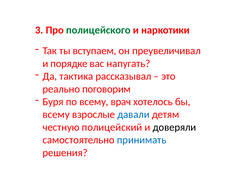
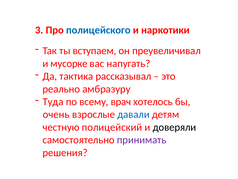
полицейского colour: green -> blue (98, 30)
порядке: порядке -> мусорке (69, 63)
поговорим: поговорим -> амбразуру (106, 89)
Буря: Буря -> Туда (53, 101)
всему: всему -> очень (56, 114)
принимать colour: blue -> purple (142, 140)
